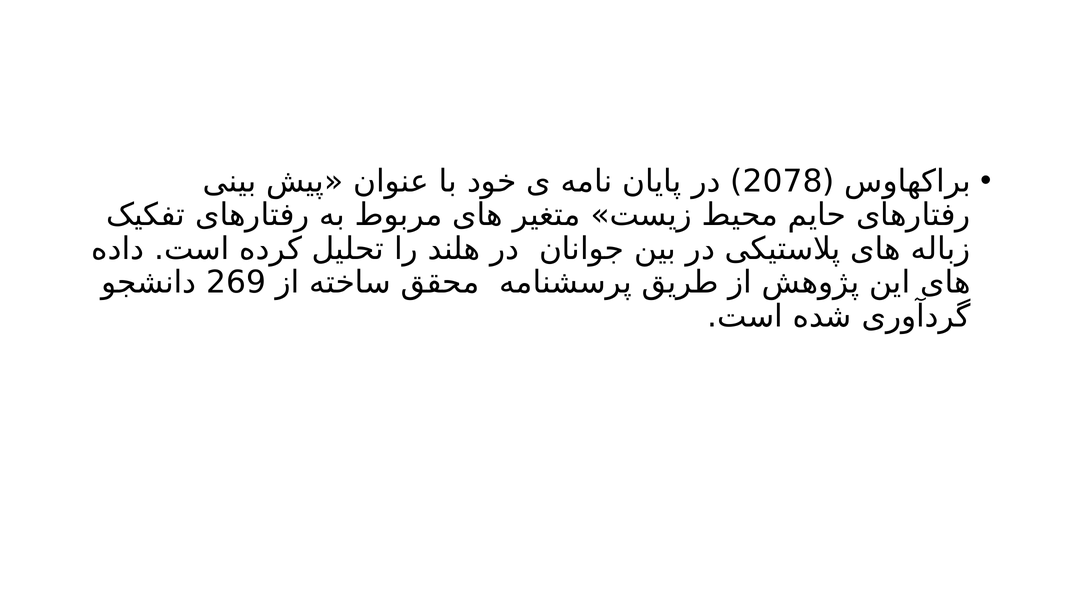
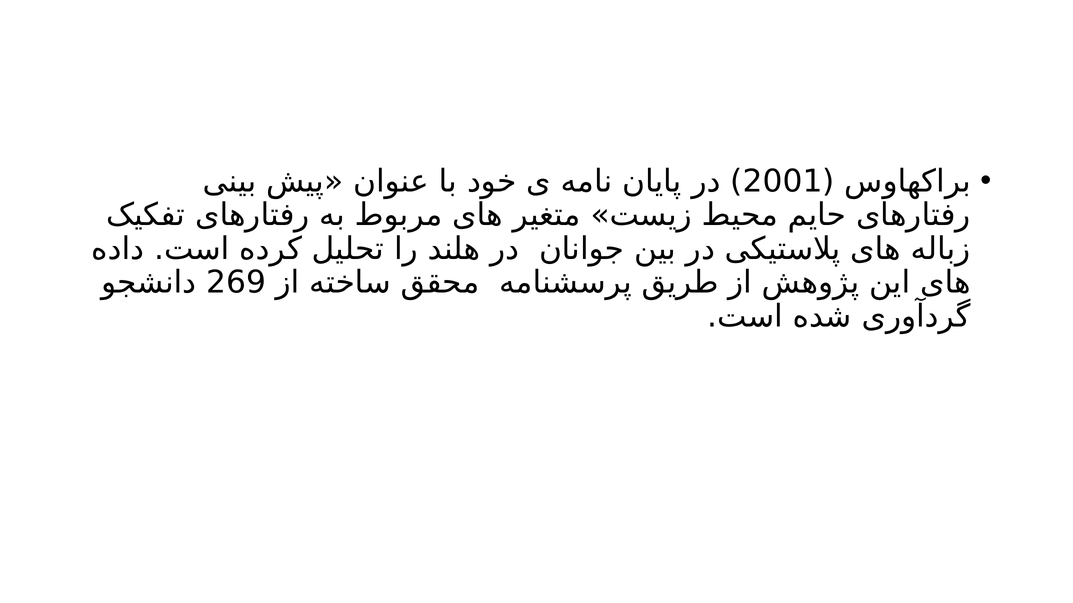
2078: 2078 -> 2001 (783, 181)
